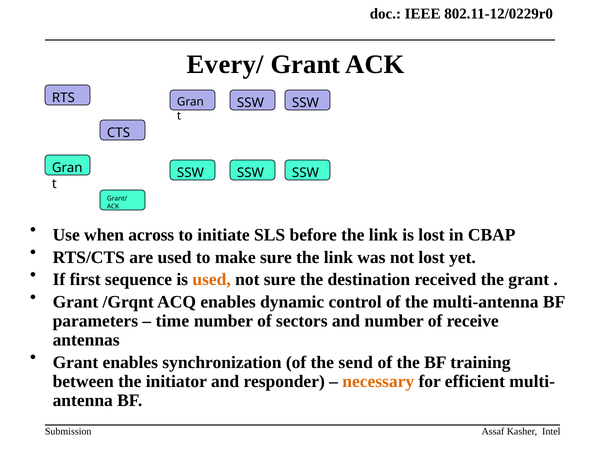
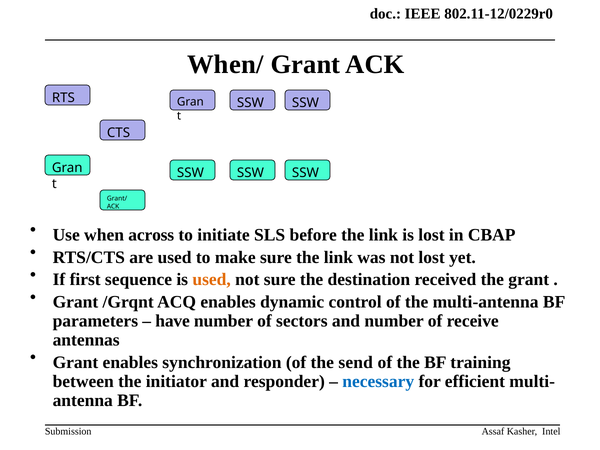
Every/: Every/ -> When/ (225, 64)
time: time -> have (173, 321)
necessary colour: orange -> blue (378, 381)
